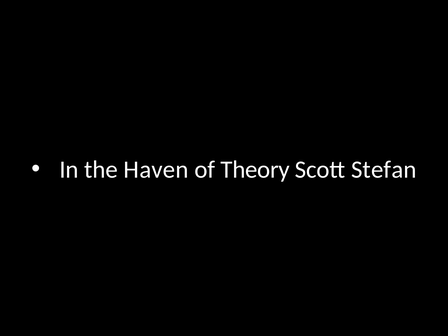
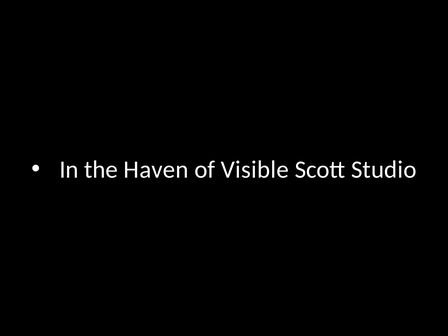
Theory: Theory -> Visible (255, 170)
Stefan: Stefan -> Studio (384, 170)
